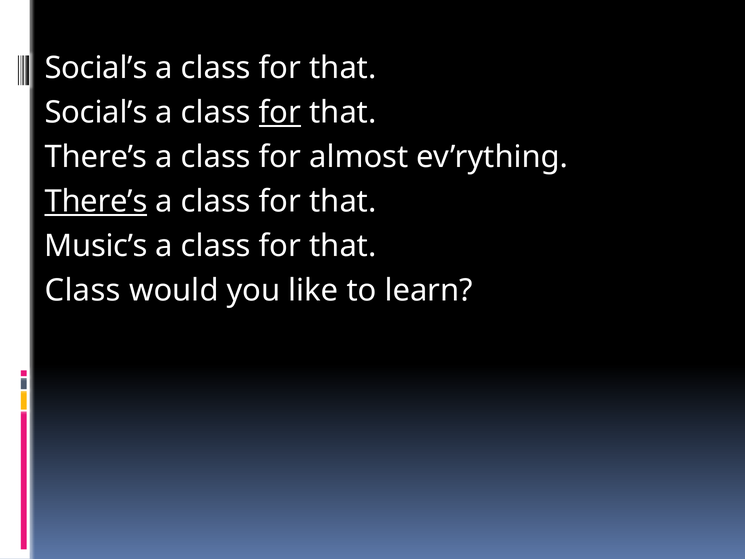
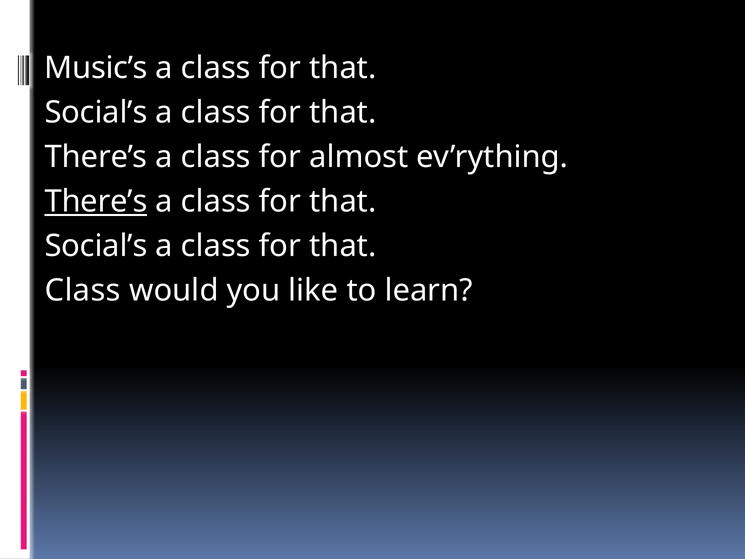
Social’s: Social’s -> Music’s (96, 68)
for underline: present -> none (280, 112)
Music’s: Music’s -> Social’s (96, 246)
